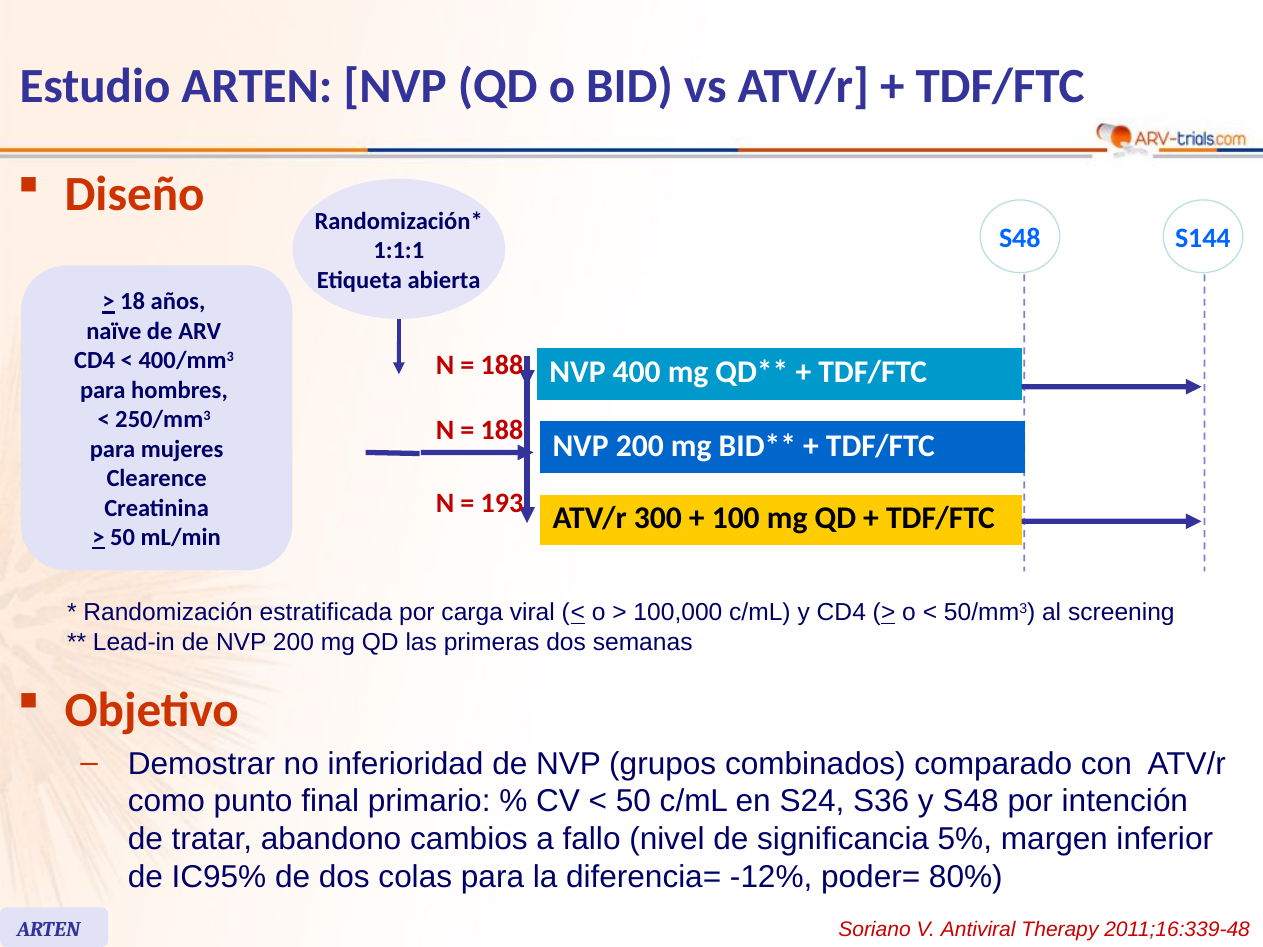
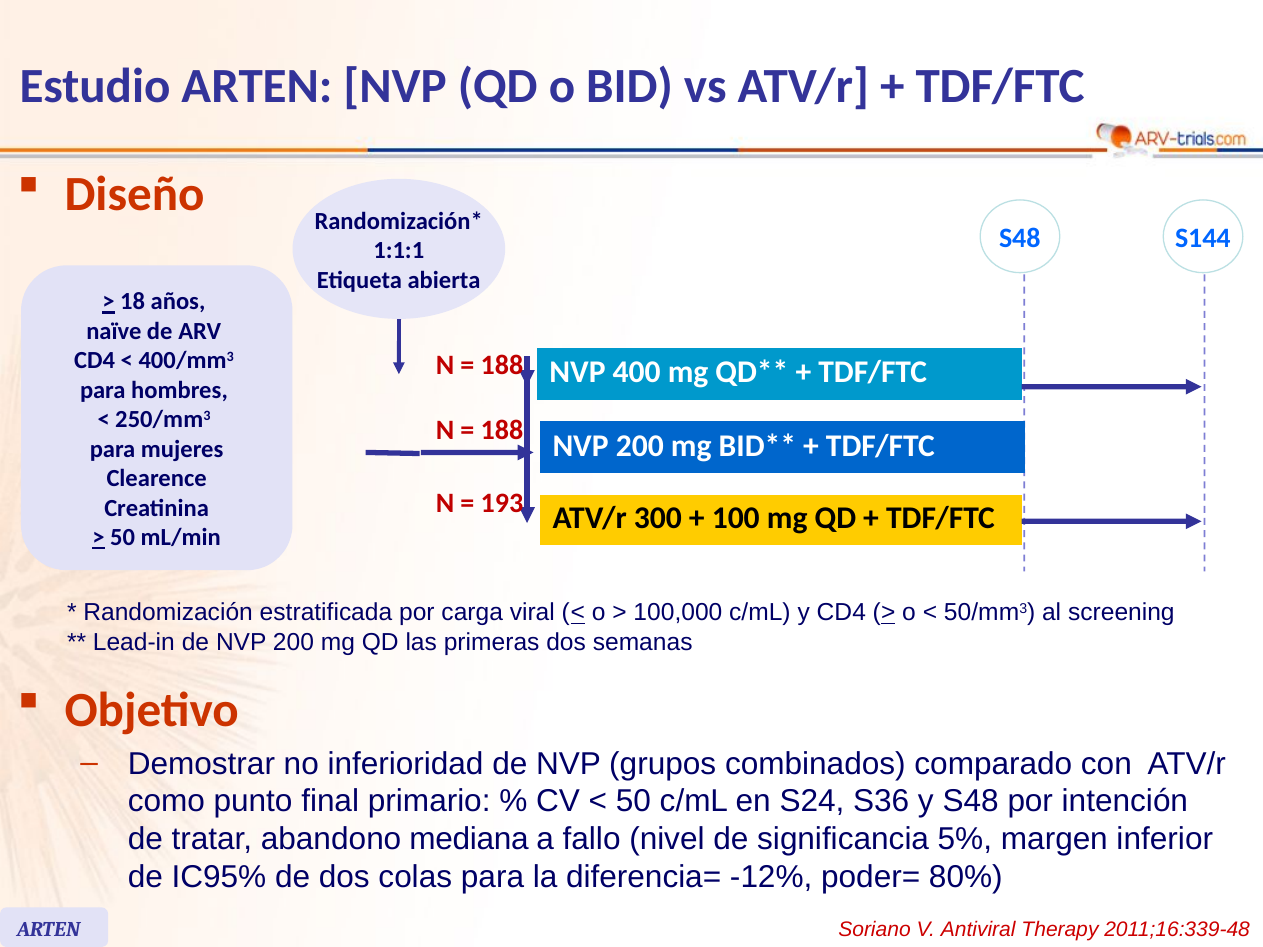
cambios: cambios -> mediana (469, 840)
